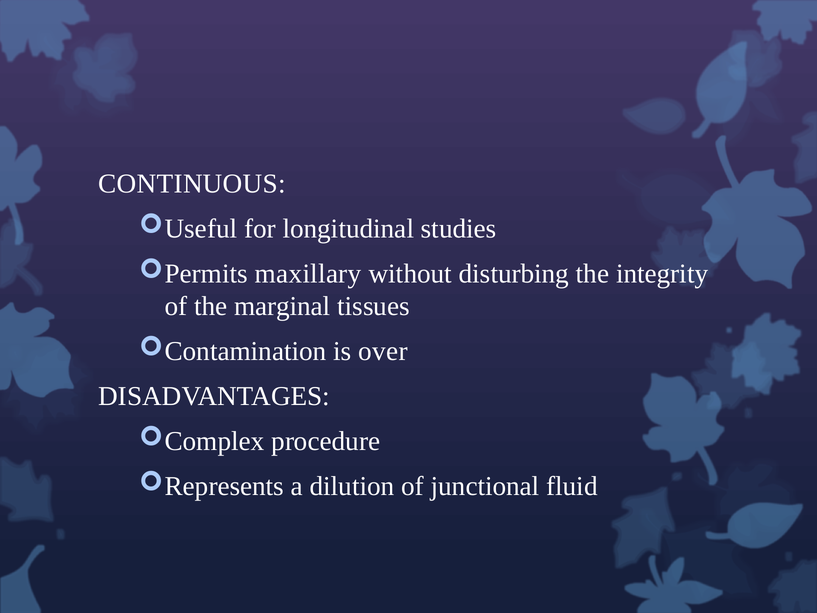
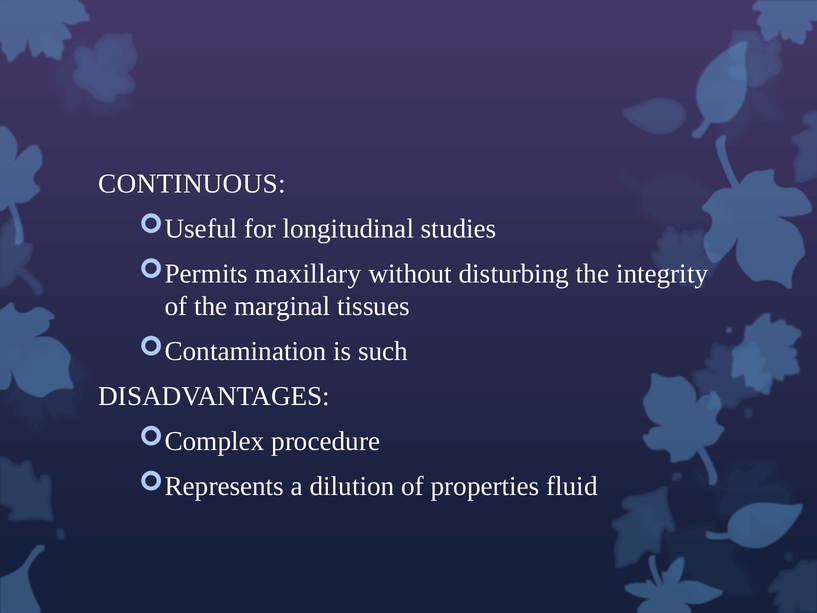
over: over -> such (383, 351)
junctional: junctional -> properties (485, 486)
